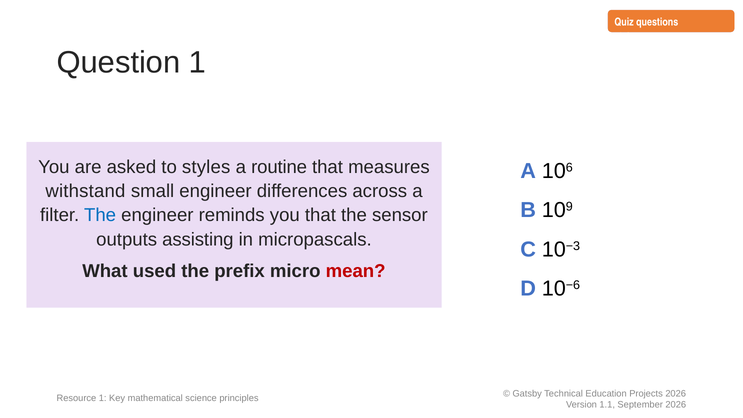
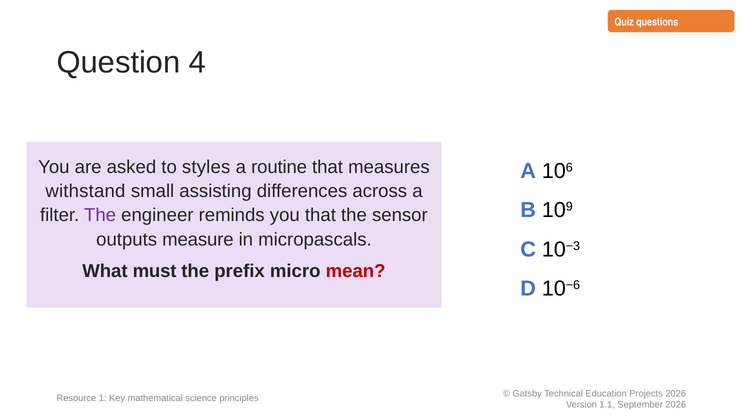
Question 1: 1 -> 4 (198, 62)
small engineer: engineer -> assisting (216, 191)
The colour: blue -> purple (100, 215)
assisting: assisting -> measure (198, 239)
used: used -> must (155, 271)
